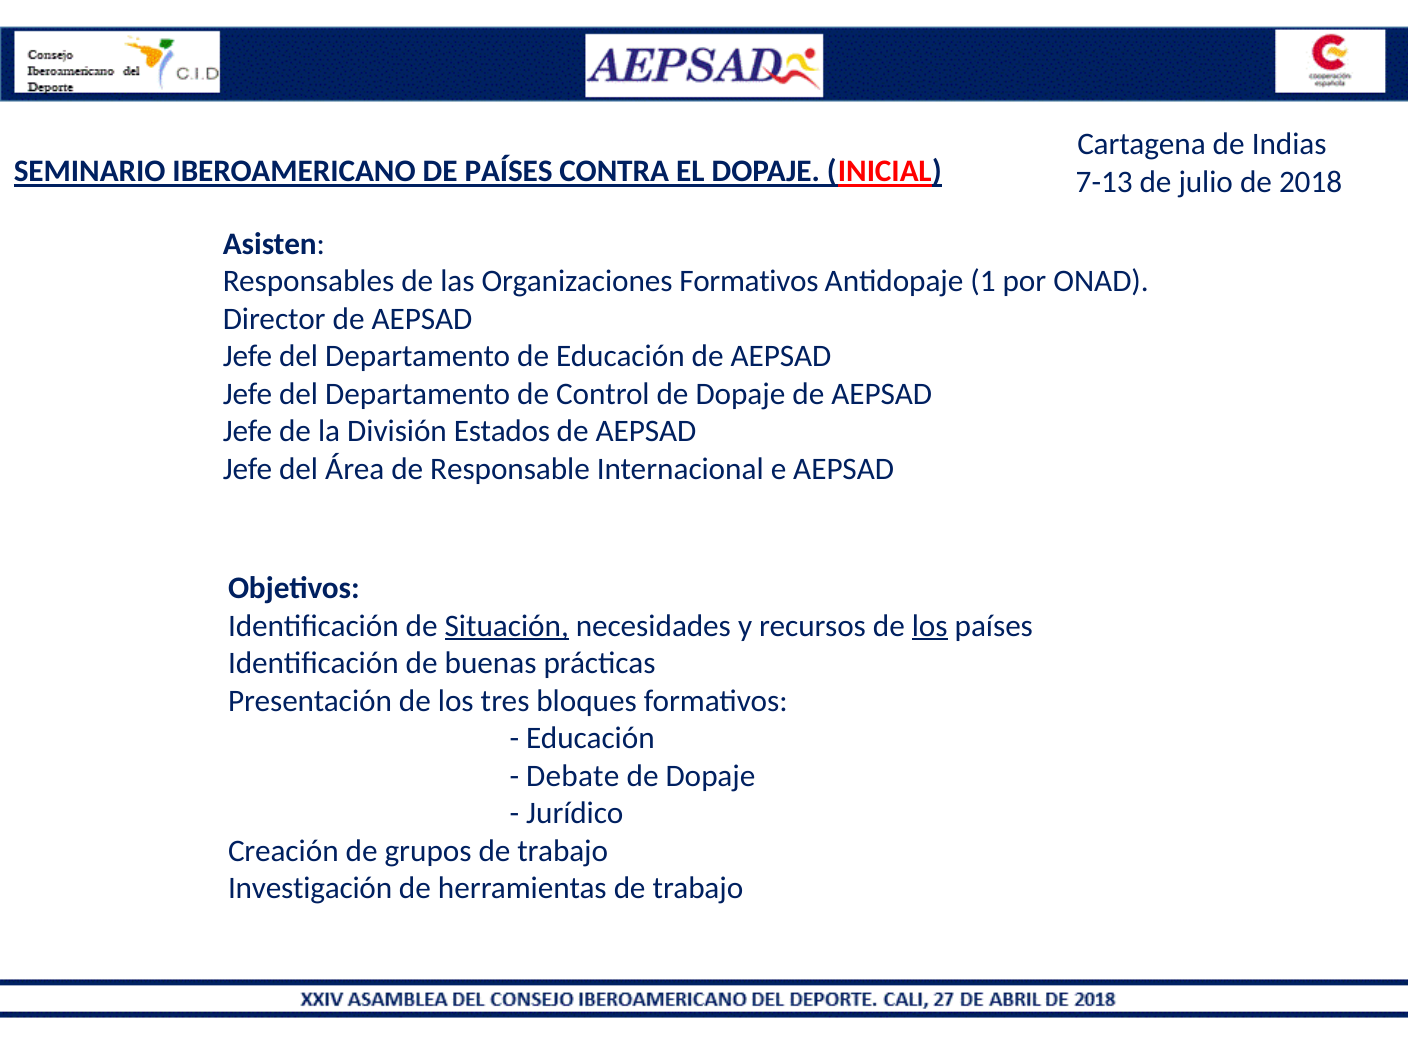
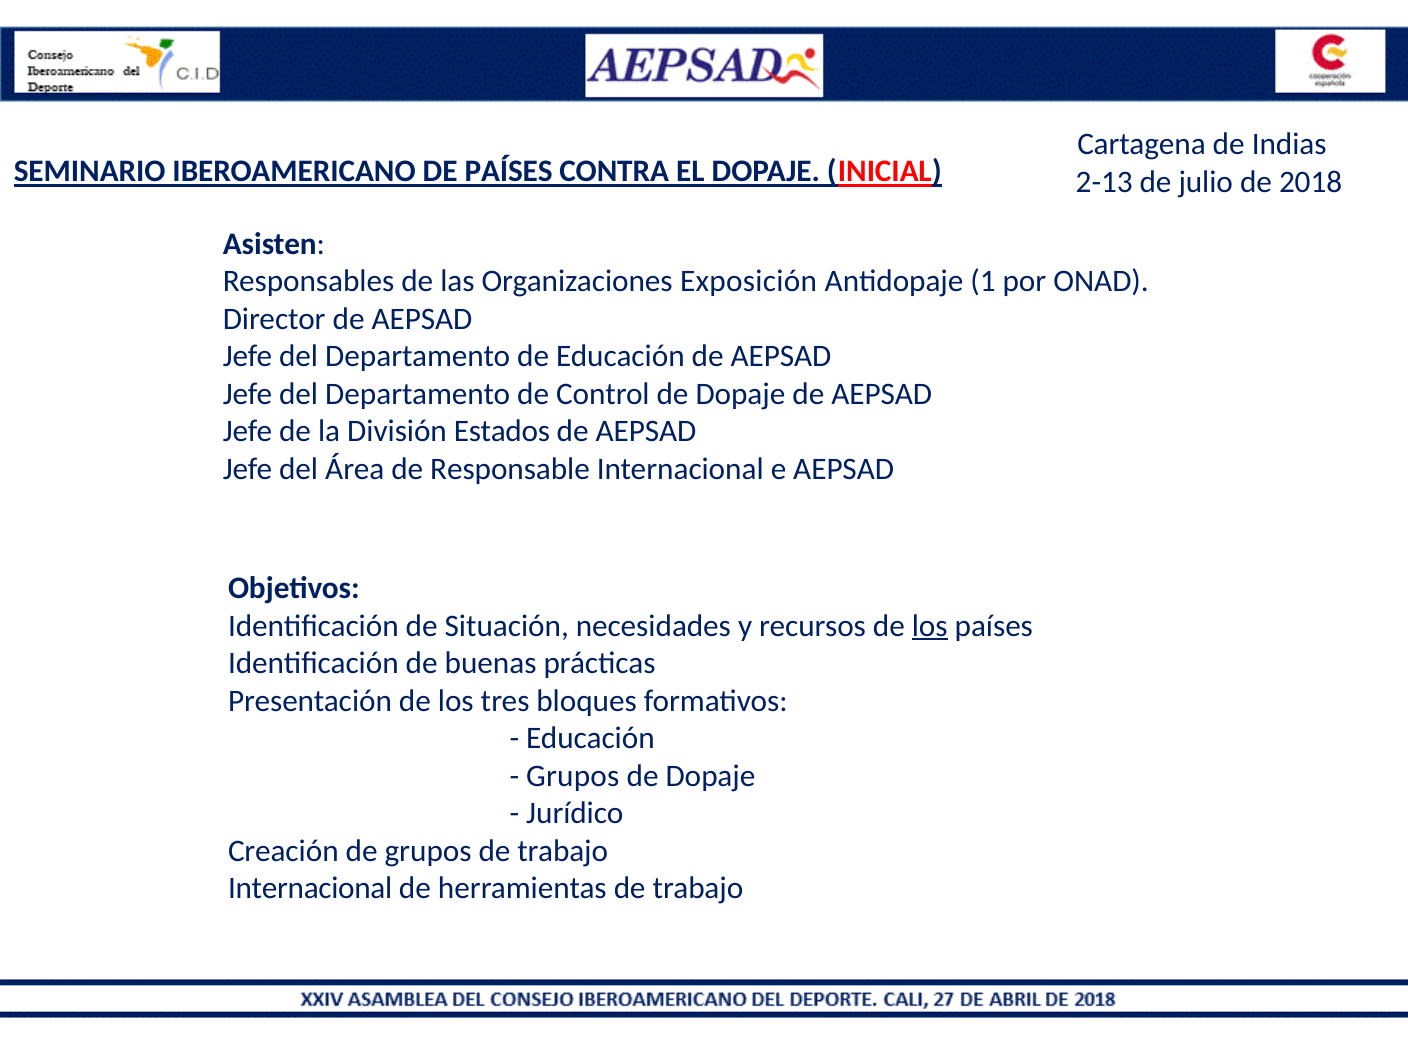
7-13: 7-13 -> 2-13 (1104, 182)
Organizaciones Formativos: Formativos -> Exposición (749, 281)
Situación underline: present -> none (507, 626)
Debate: Debate -> Grupos (573, 776)
Investigación: Investigación -> Internacional (310, 889)
